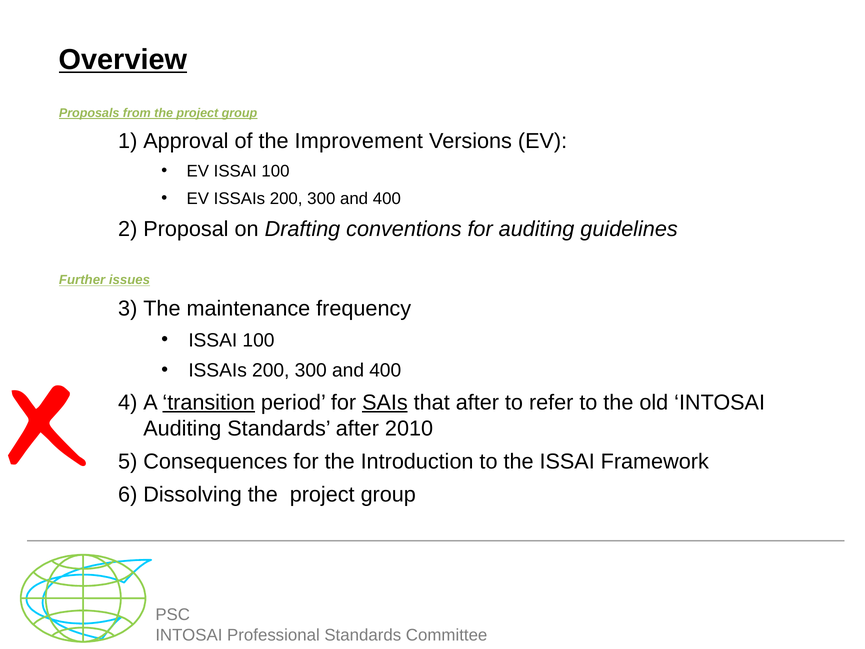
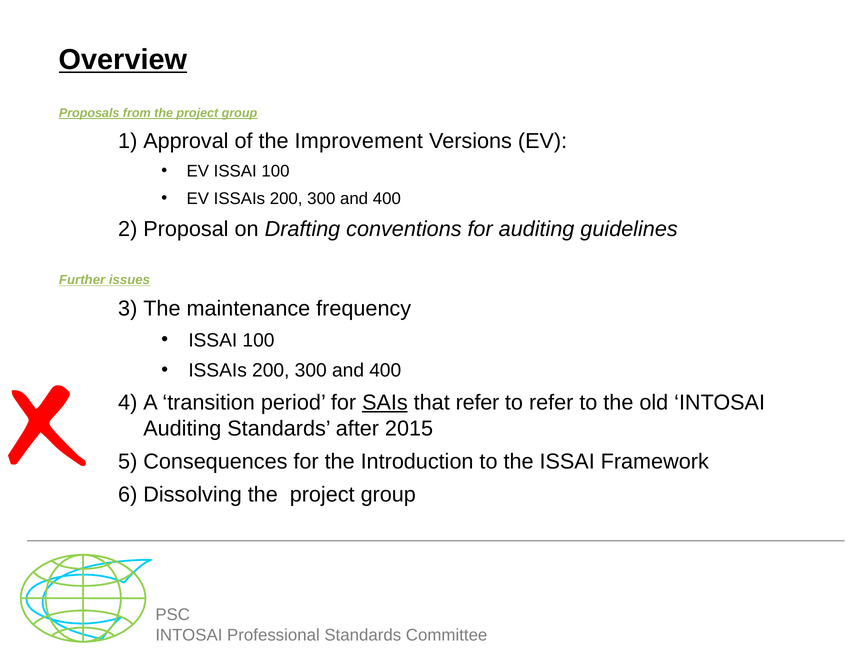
transition underline: present -> none (209, 402)
that after: after -> refer (477, 402)
2010: 2010 -> 2015 (409, 428)
